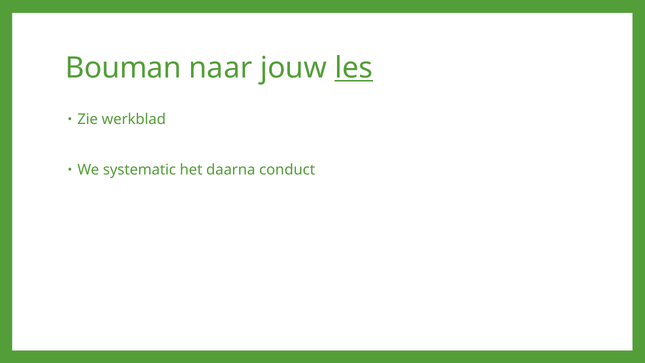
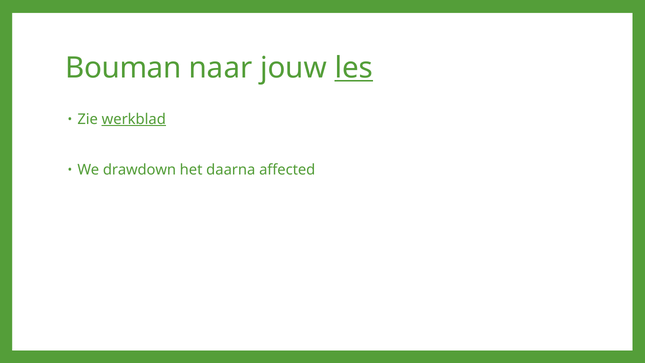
werkblad underline: none -> present (134, 119)
systematic: systematic -> drawdown (139, 170)
conduct: conduct -> affected (287, 170)
